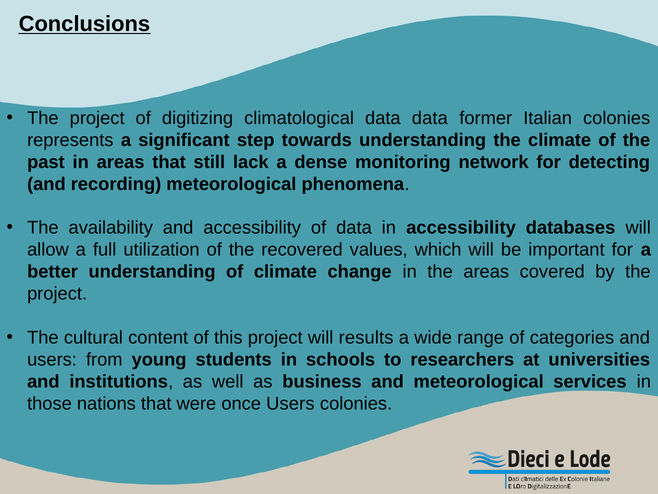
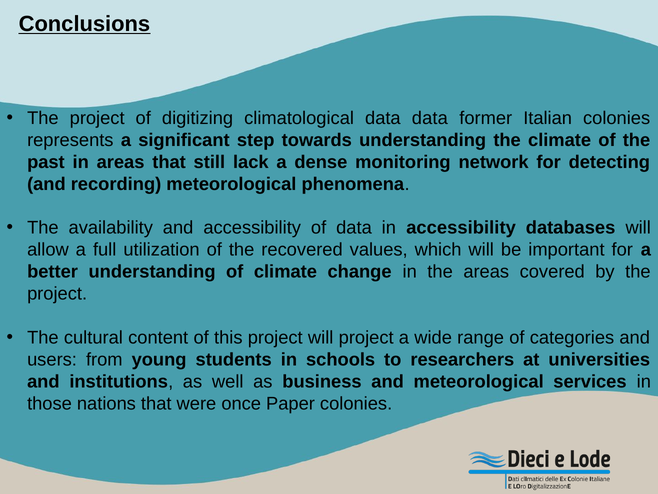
will results: results -> project (366, 337)
once Users: Users -> Paper (290, 403)
